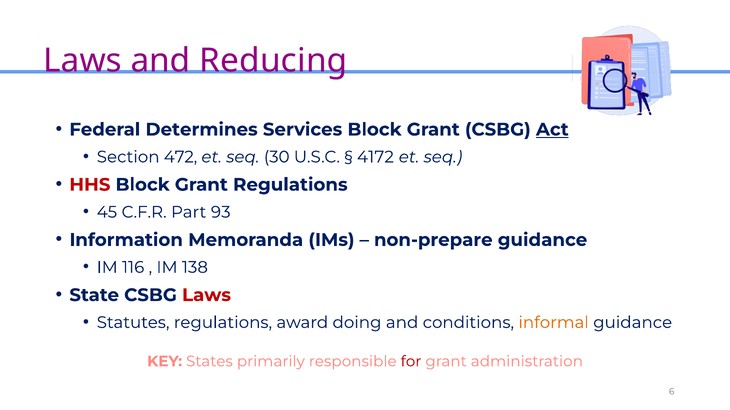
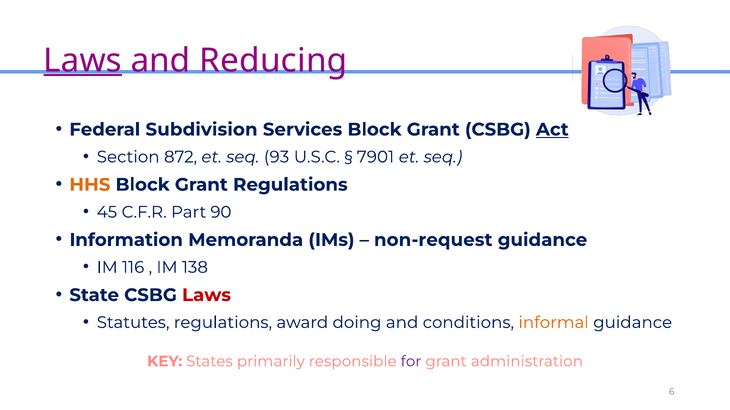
Laws underline: none -> present (83, 61)
Determines: Determines -> Subdivision (202, 130)
472: 472 -> 872 (181, 157)
30: 30 -> 93 (277, 157)
4172: 4172 -> 7901 (375, 157)
HHS colour: red -> orange (90, 185)
93: 93 -> 90 (221, 212)
non-prepare: non-prepare -> non-request (433, 240)
for colour: red -> purple (411, 362)
